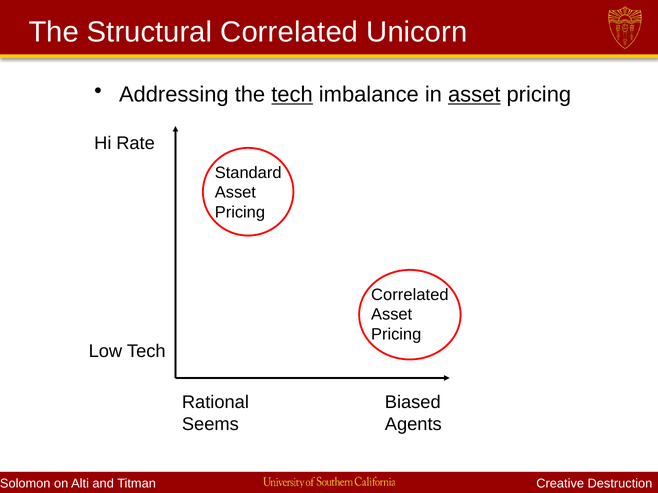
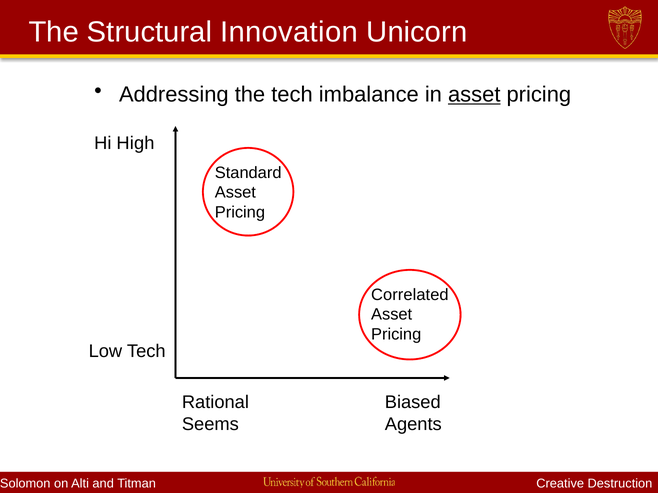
Structural Correlated: Correlated -> Innovation (289, 32)
tech underline: present -> none (292, 95)
Rate: Rate -> High (135, 143)
